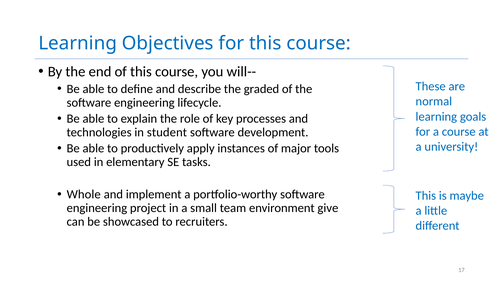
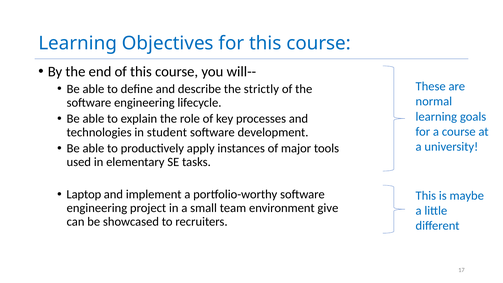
graded: graded -> strictly (261, 89)
Whole: Whole -> Laptop (84, 194)
